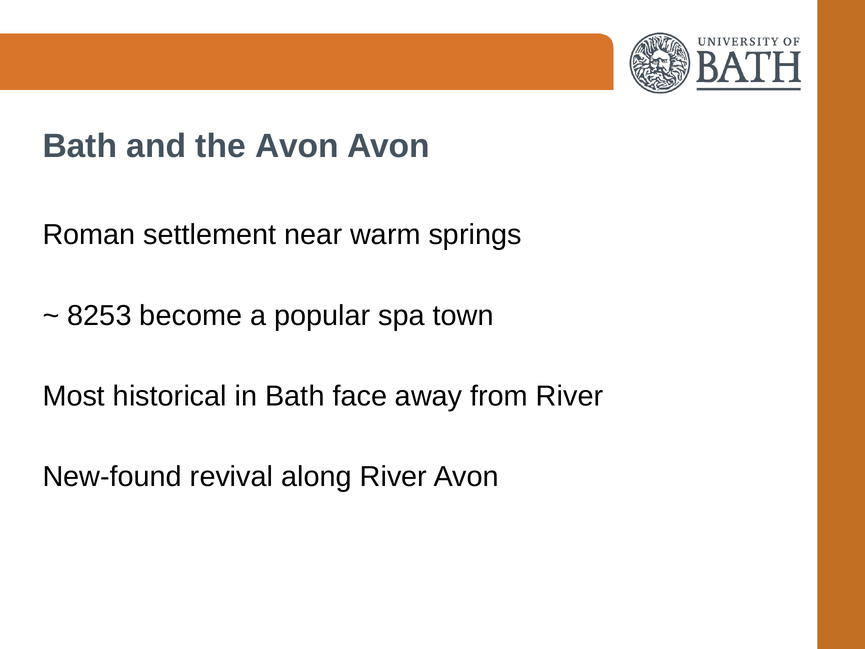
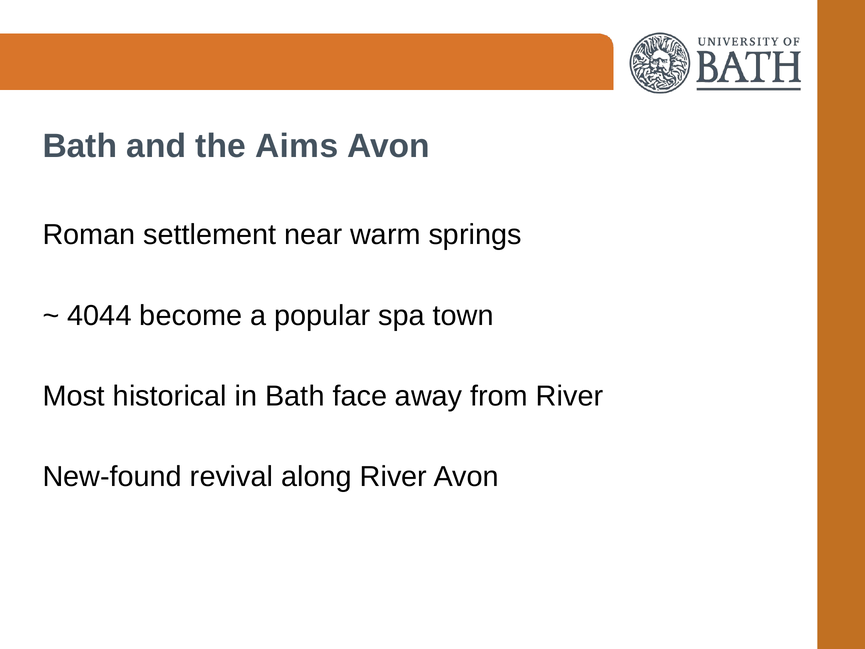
the Avon: Avon -> Aims (297, 146)
8253: 8253 -> 4044 (99, 315)
